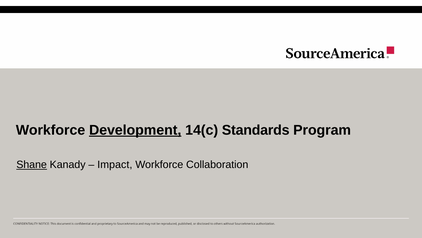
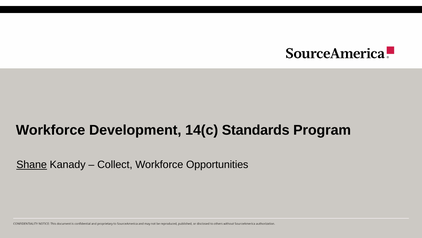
Development underline: present -> none (135, 130)
Impact: Impact -> Collect (115, 164)
Collaboration: Collaboration -> Opportunities (217, 164)
